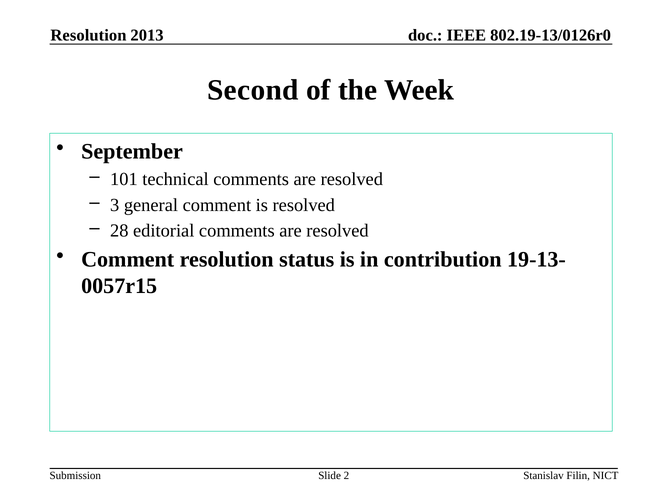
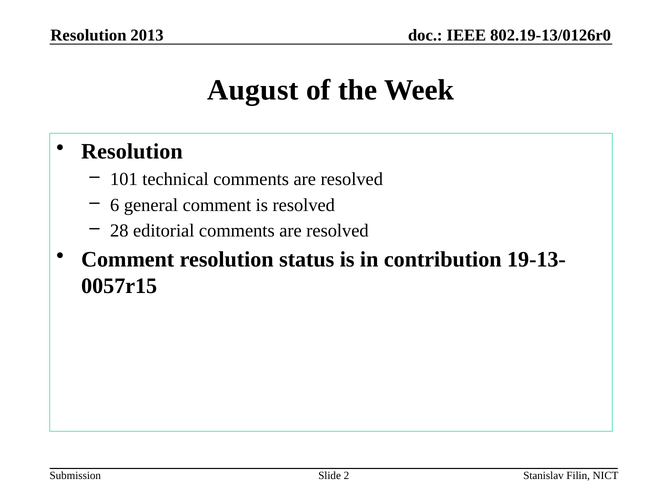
Second: Second -> August (253, 90)
September: September -> Resolution (132, 152)
3: 3 -> 6 (115, 205)
